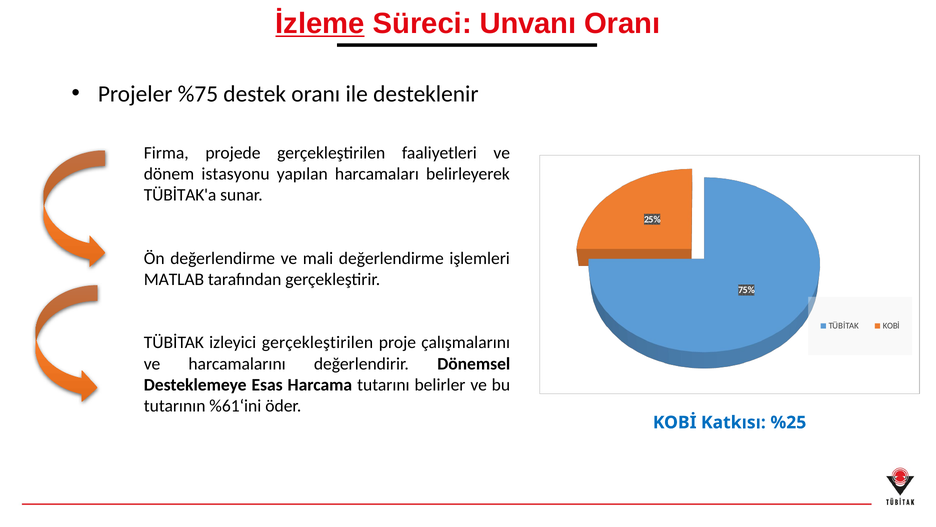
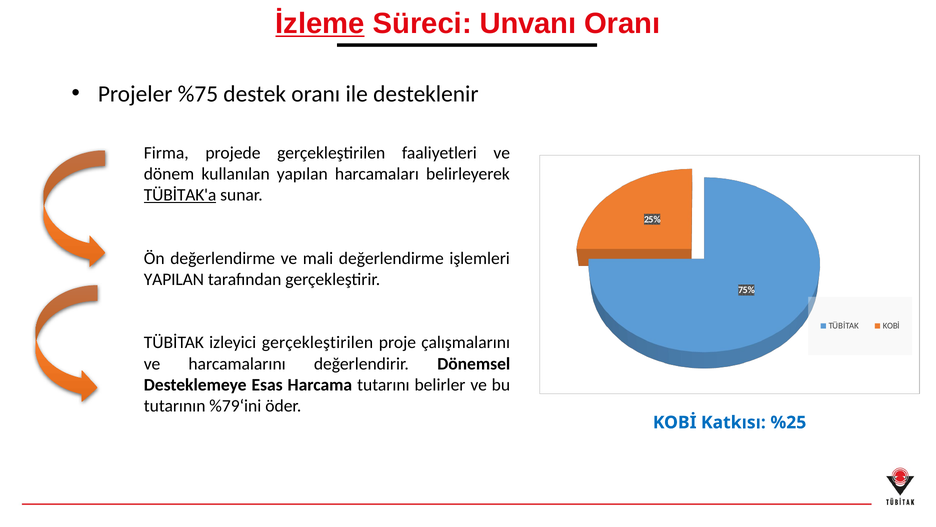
istasyonu: istasyonu -> kullanılan (236, 174)
TÜBİTAK'a underline: none -> present (180, 195)
MATLAB: MATLAB -> YAPILAN (174, 279)
%61‘ini: %61‘ini -> %79‘ini (235, 405)
